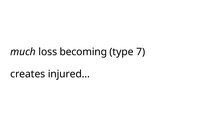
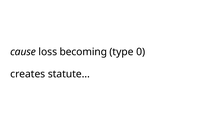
much: much -> cause (23, 52)
7: 7 -> 0 (141, 52)
injured…: injured… -> statute… (69, 74)
